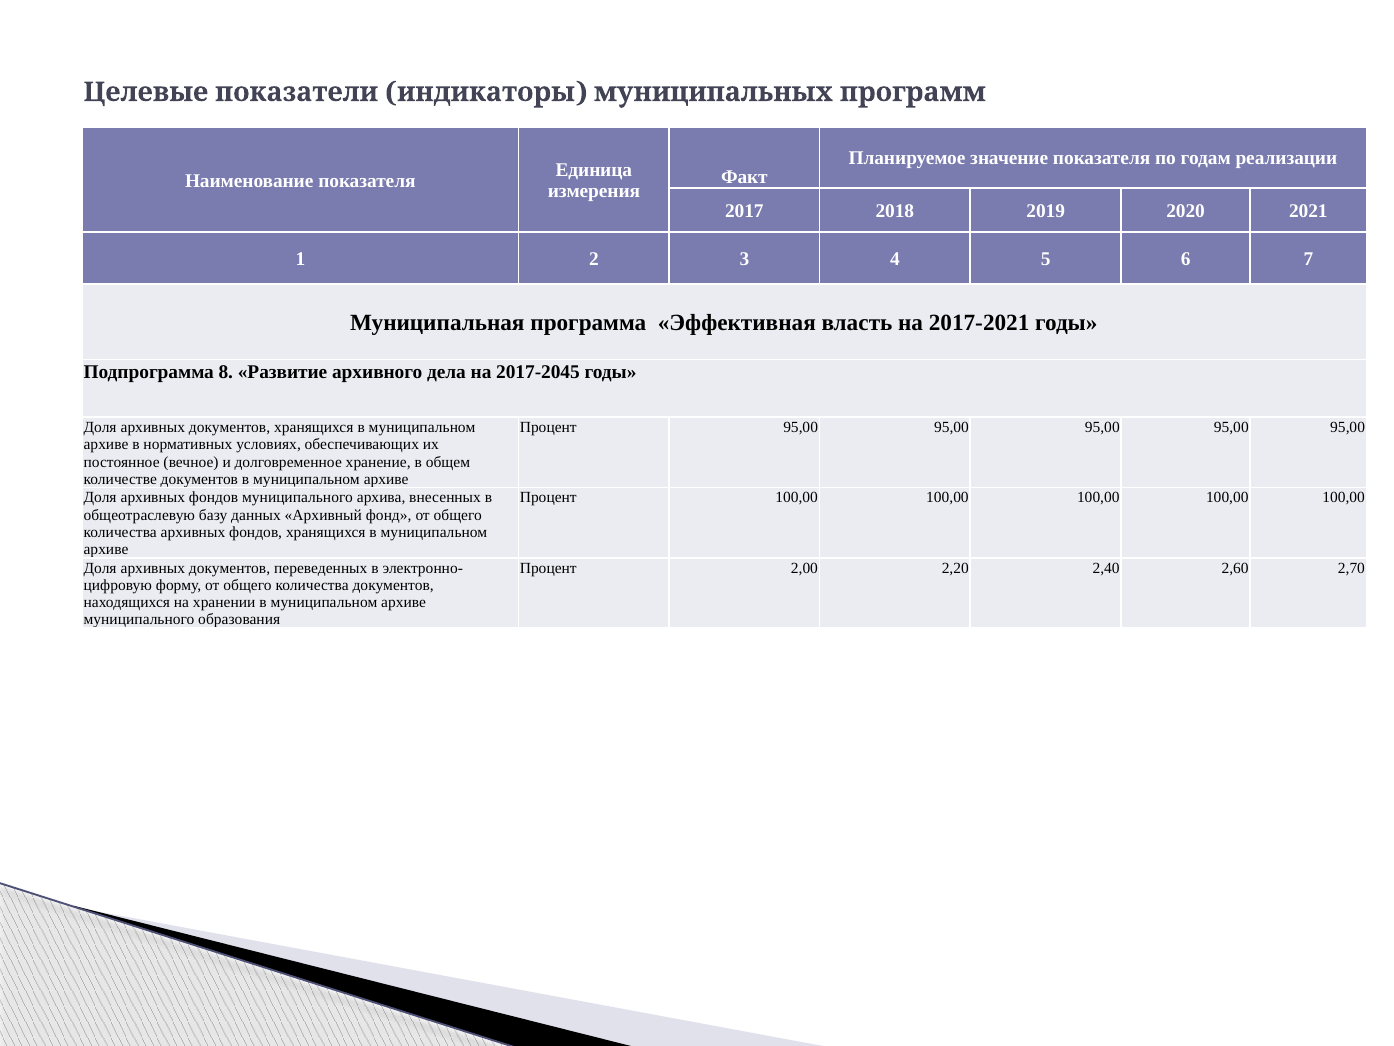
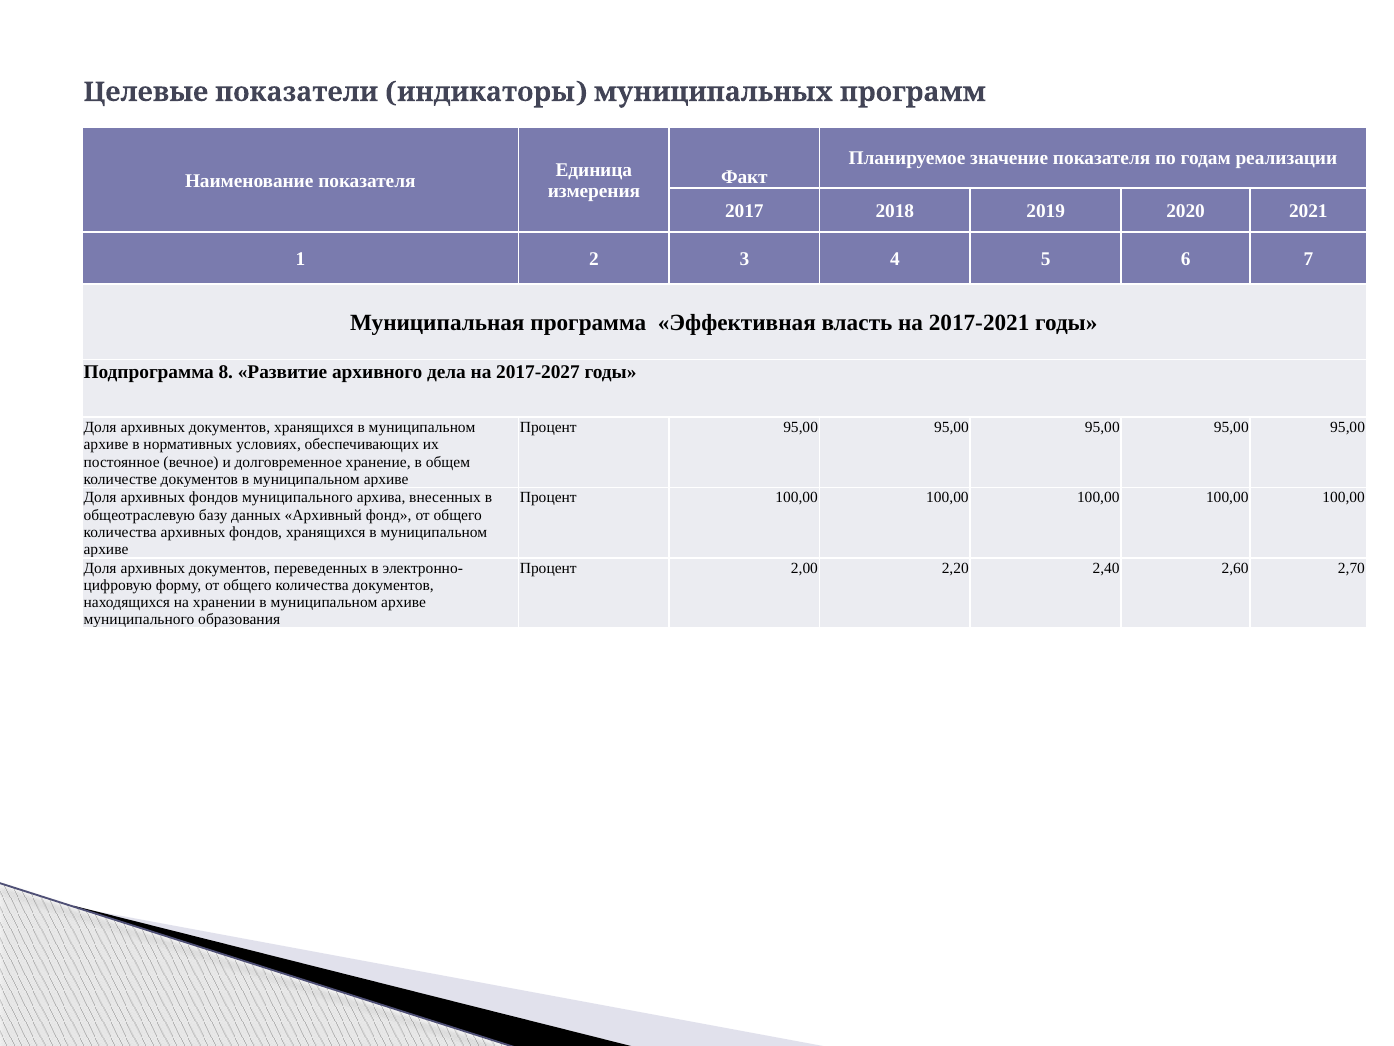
2017-2045: 2017-2045 -> 2017-2027 (538, 372)
